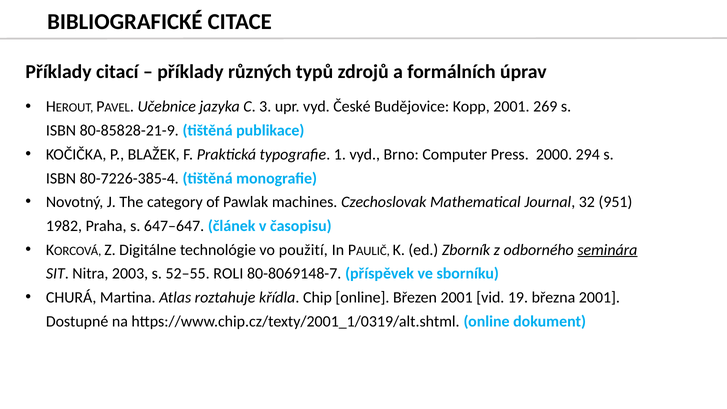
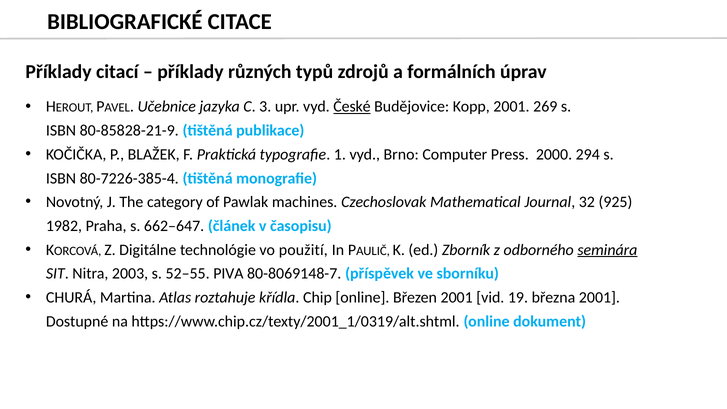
České underline: none -> present (352, 107)
951: 951 -> 925 (615, 202)
647–647: 647–647 -> 662–647 (174, 226)
ROLI: ROLI -> PIVA (228, 274)
